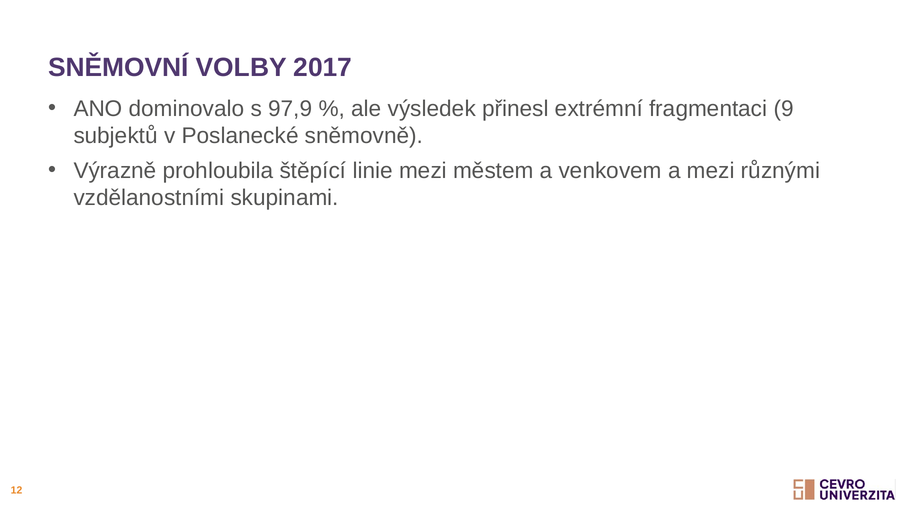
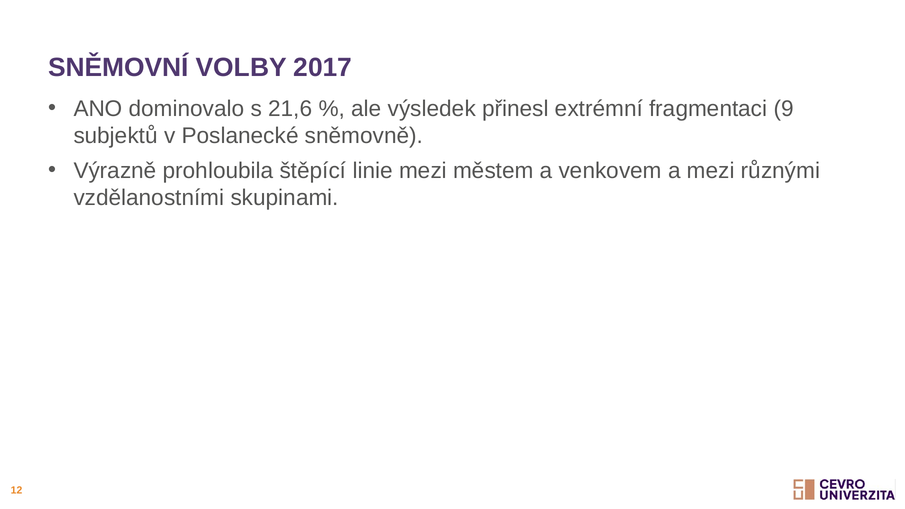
97,9: 97,9 -> 21,6 (290, 109)
